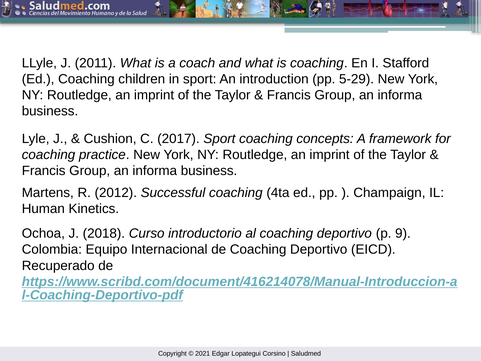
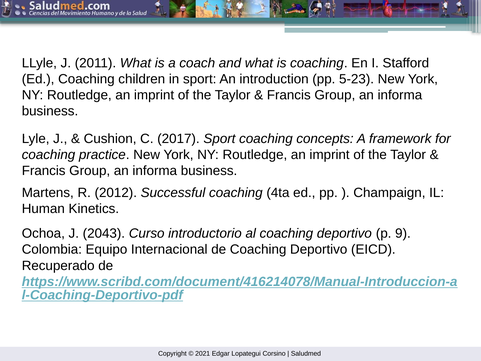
5-29: 5-29 -> 5-23 (357, 79)
2018: 2018 -> 2043 (104, 233)
